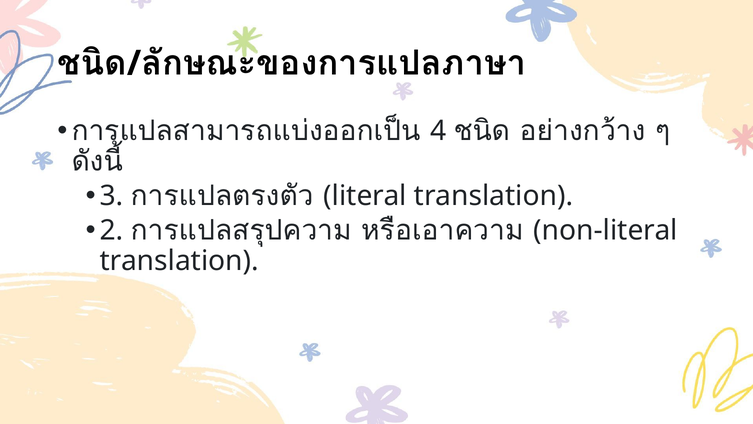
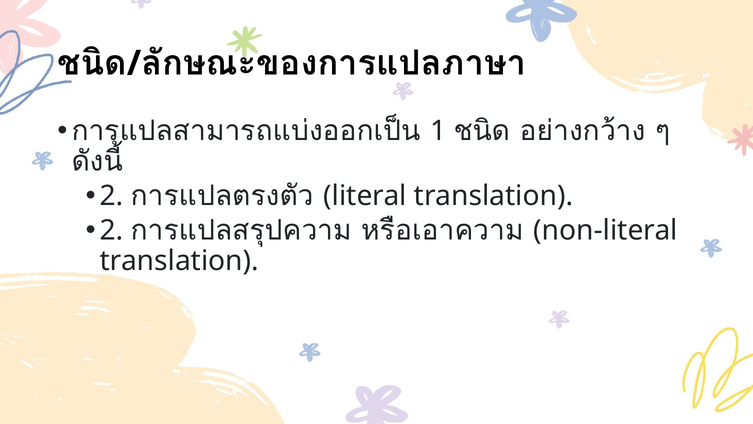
4: 4 -> 1 (438, 131)
3: 3 -> 2 (112, 196)
